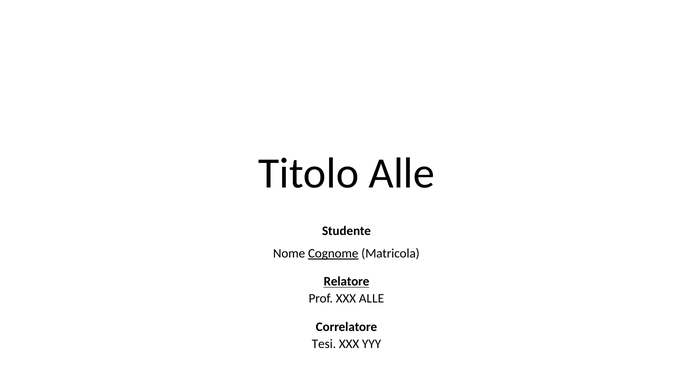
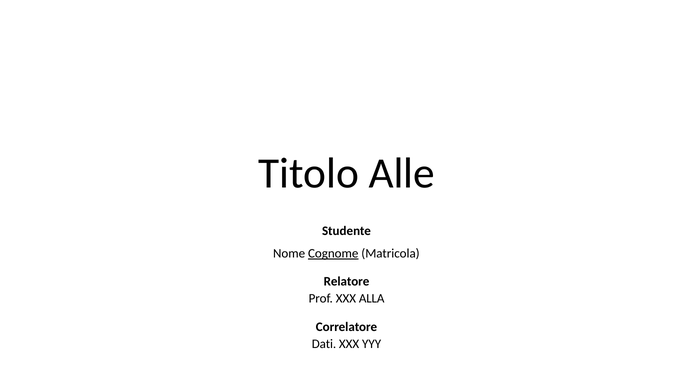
Relatore underline: present -> none (347, 281)
XXX ALLE: ALLE -> ALLA (372, 298)
Tesi: Tesi -> Dati (324, 344)
